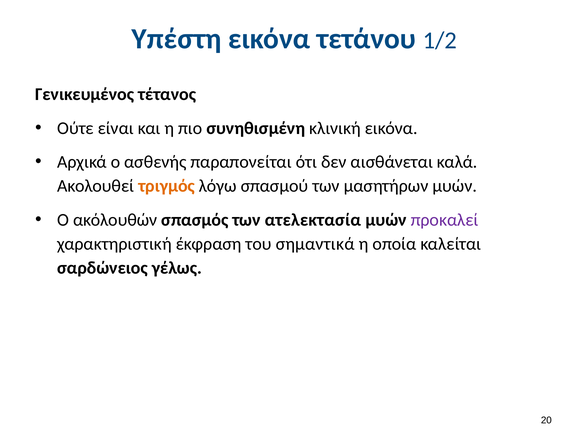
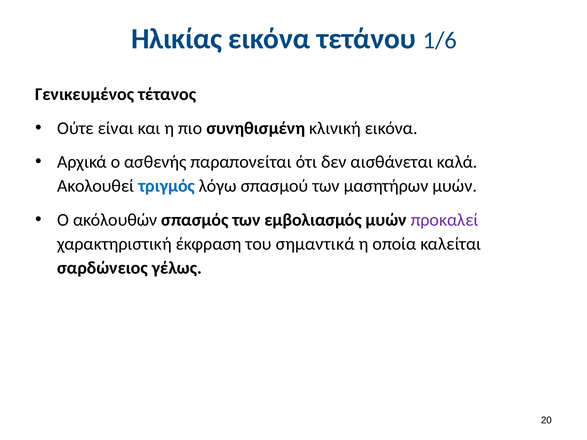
Υπέστη: Υπέστη -> Ηλικίας (177, 39)
1/2: 1/2 -> 1/6 (440, 40)
τριγμός colour: orange -> blue (167, 186)
ατελεκτασία: ατελεκτασία -> εμβολιασμός (313, 220)
